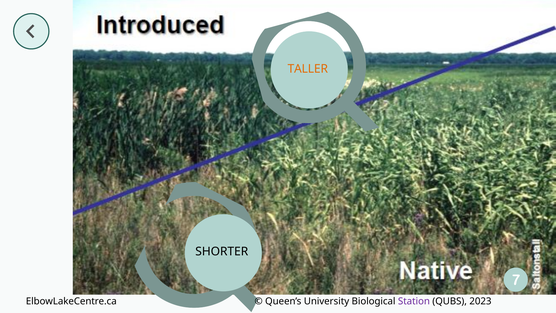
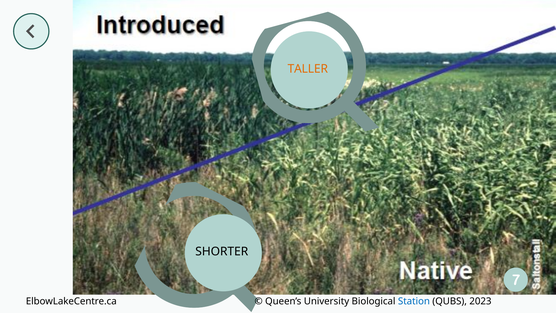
Station colour: purple -> blue (414, 301)
